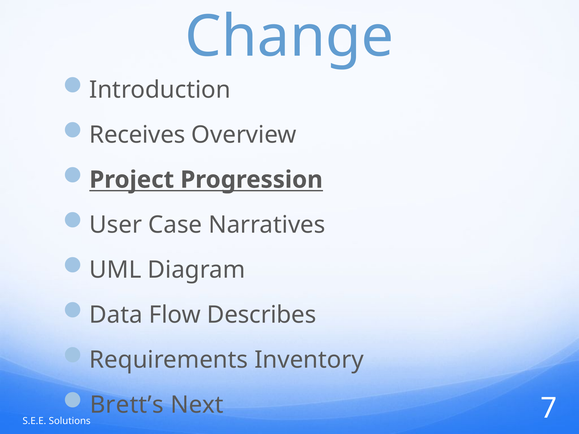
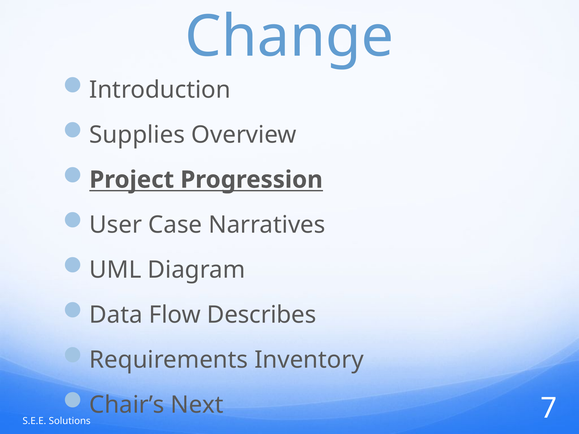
Receives: Receives -> Supplies (137, 135)
Brett’s: Brett’s -> Chair’s (127, 405)
